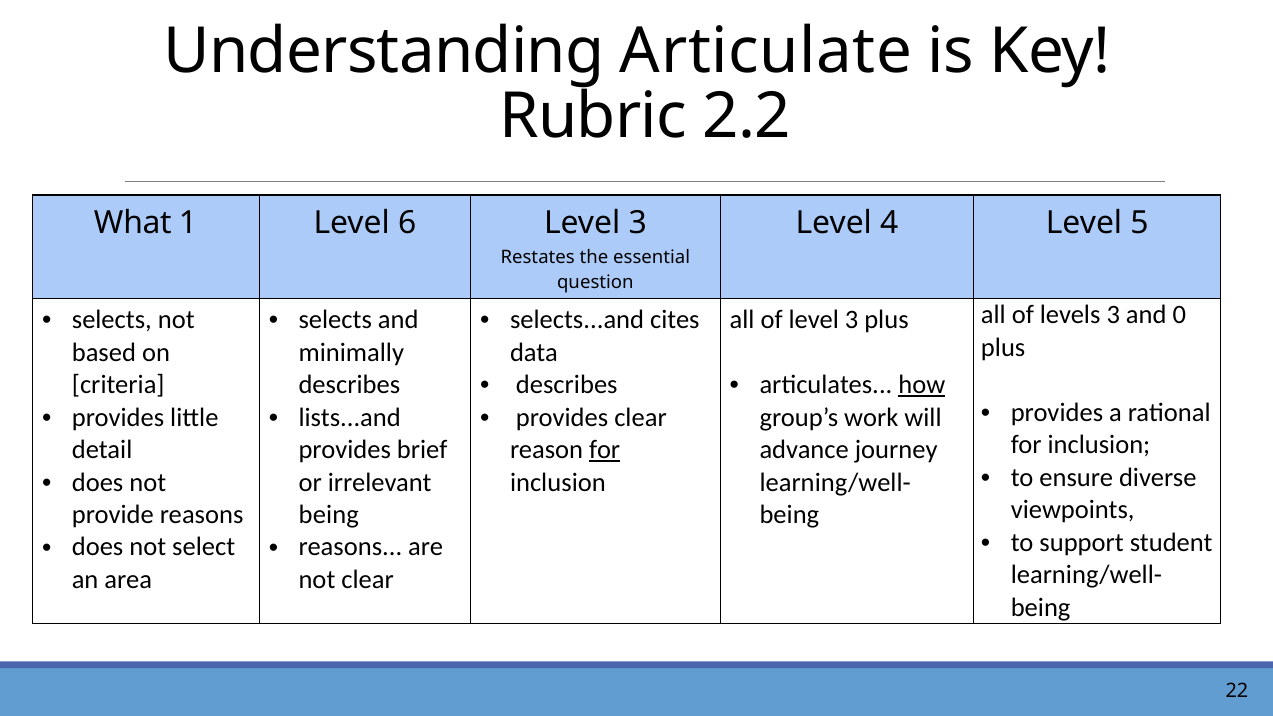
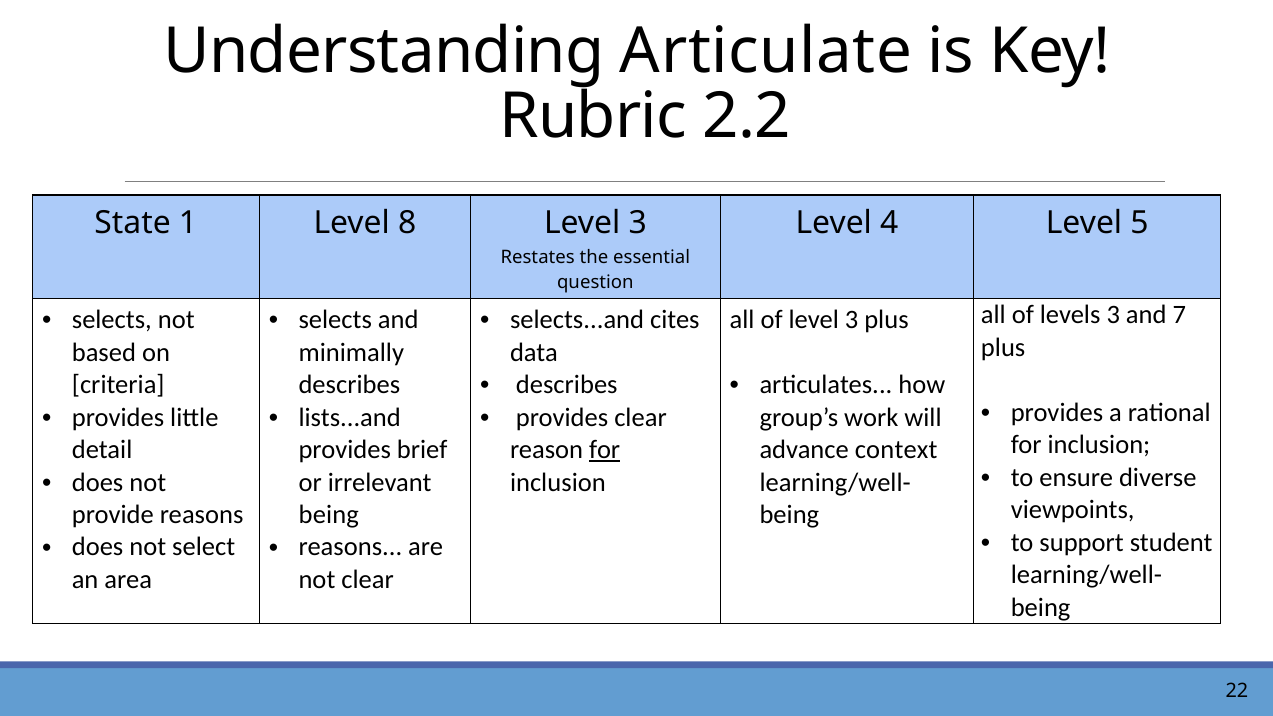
What: What -> State (133, 223)
6: 6 -> 8 (407, 223)
0: 0 -> 7 (1179, 315)
how underline: present -> none (922, 385)
journey: journey -> context (896, 450)
